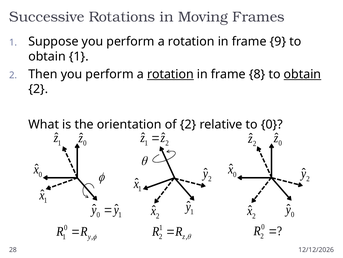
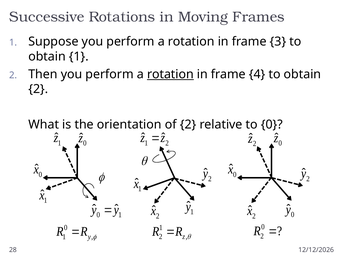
9: 9 -> 3 (278, 41)
8: 8 -> 4 (257, 74)
obtain underline: present -> none (302, 74)
